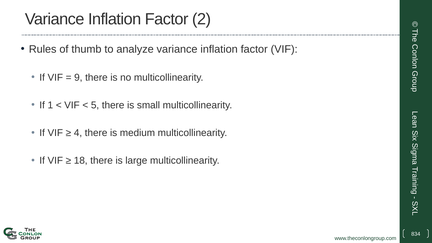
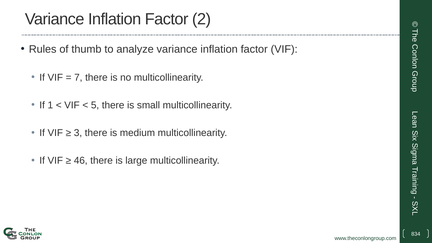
9: 9 -> 7 (78, 78)
4: 4 -> 3 (78, 133)
18: 18 -> 46 (81, 161)
